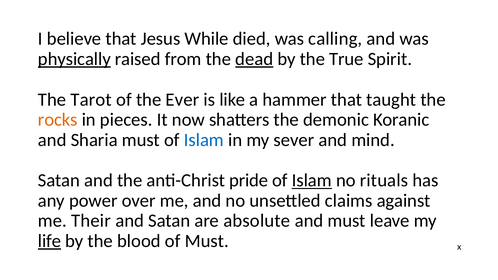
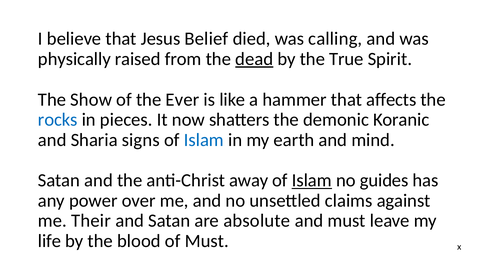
While: While -> Belief (206, 39)
physically underline: present -> none (74, 59)
Tarot: Tarot -> Show (91, 100)
taught: taught -> affects (391, 100)
rocks colour: orange -> blue (58, 120)
Sharia must: must -> signs (141, 140)
sever: sever -> earth (294, 140)
pride: pride -> away (249, 181)
rituals: rituals -> guides (384, 181)
life underline: present -> none (50, 241)
